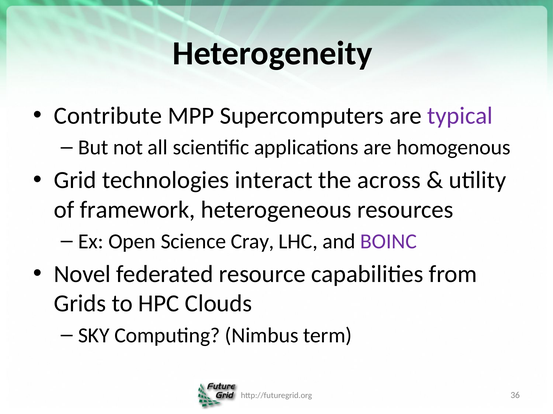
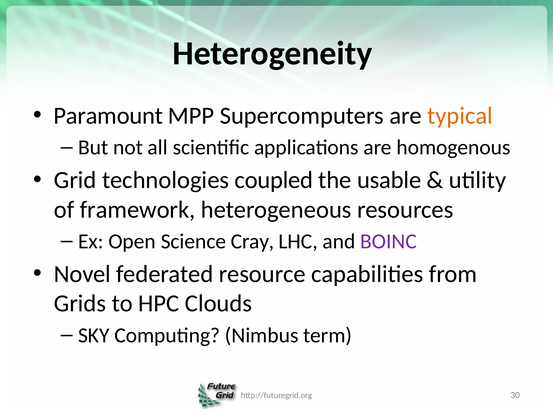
Contribute: Contribute -> Paramount (108, 116)
typical colour: purple -> orange (460, 116)
interact: interact -> coupled (274, 181)
across: across -> usable (389, 181)
36: 36 -> 30 (515, 396)
